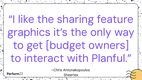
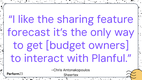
graphics: graphics -> forecast (29, 32)
